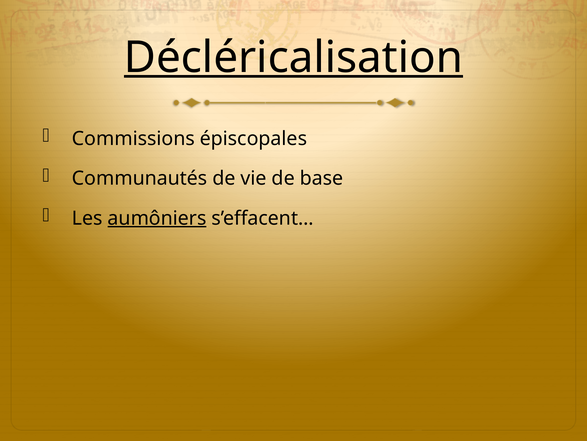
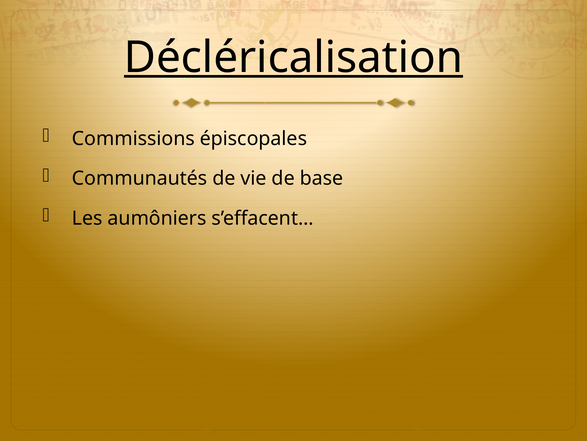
aumôniers underline: present -> none (157, 218)
